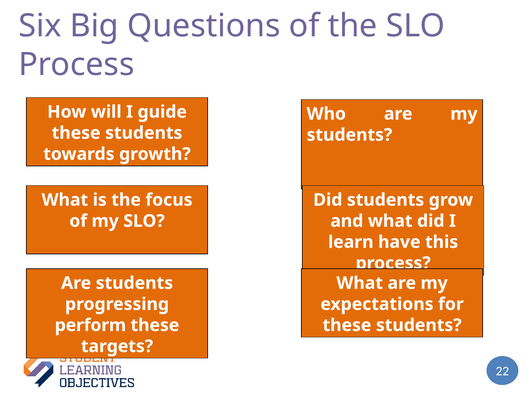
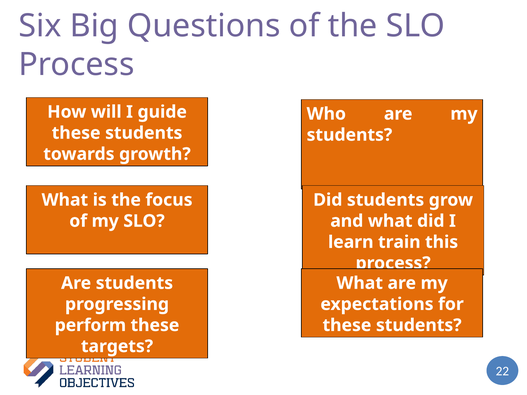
have: have -> train (399, 242)
